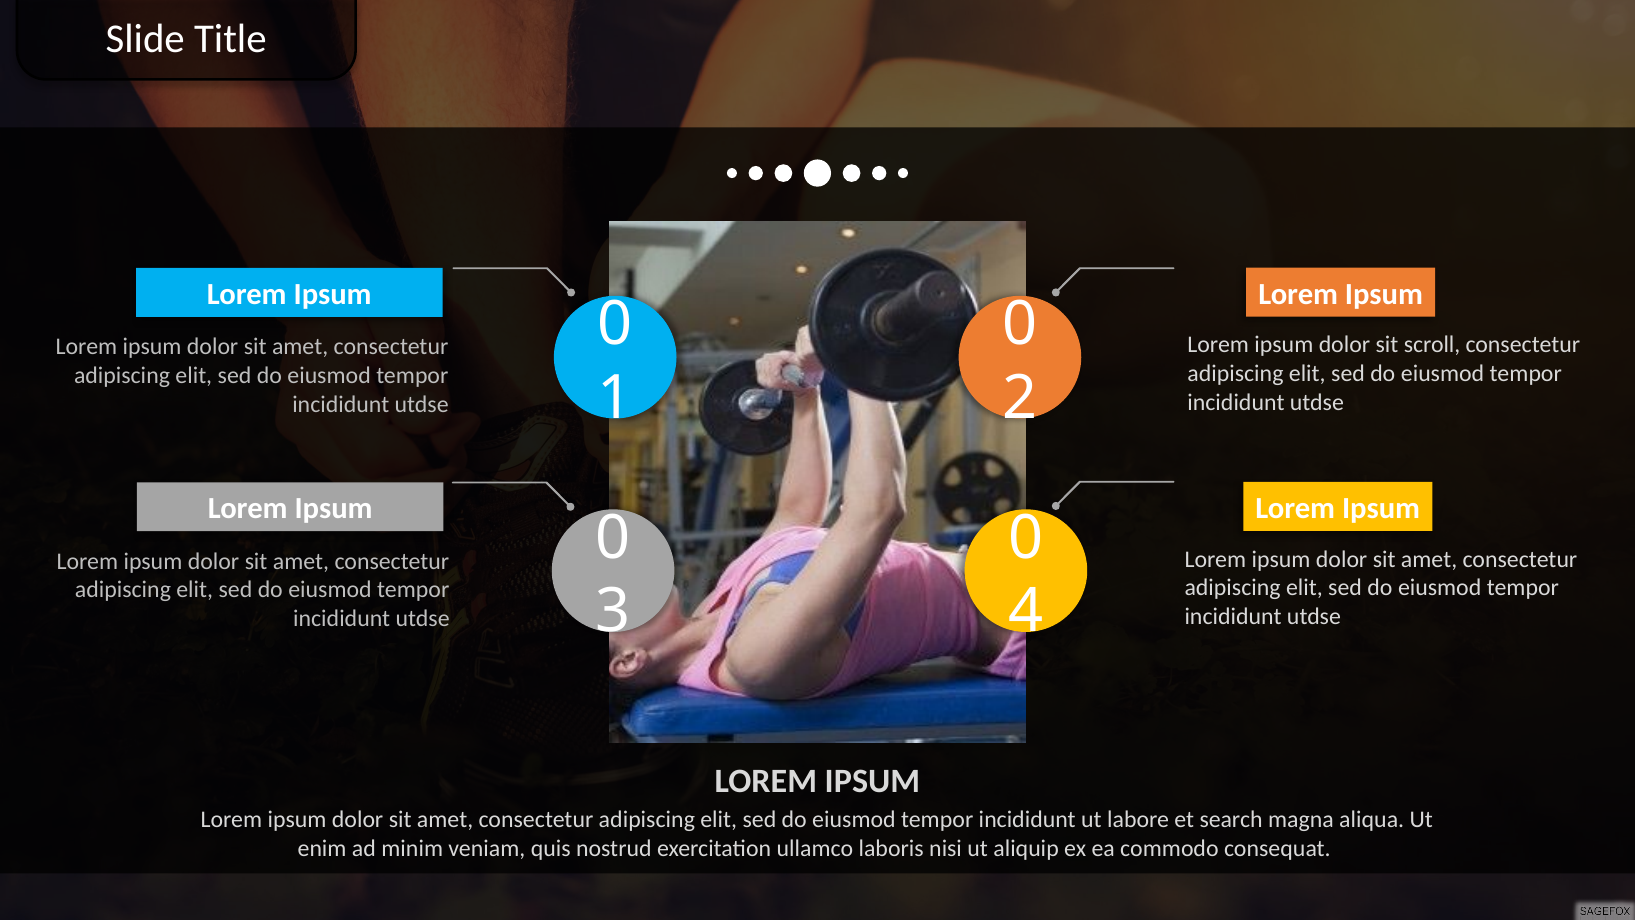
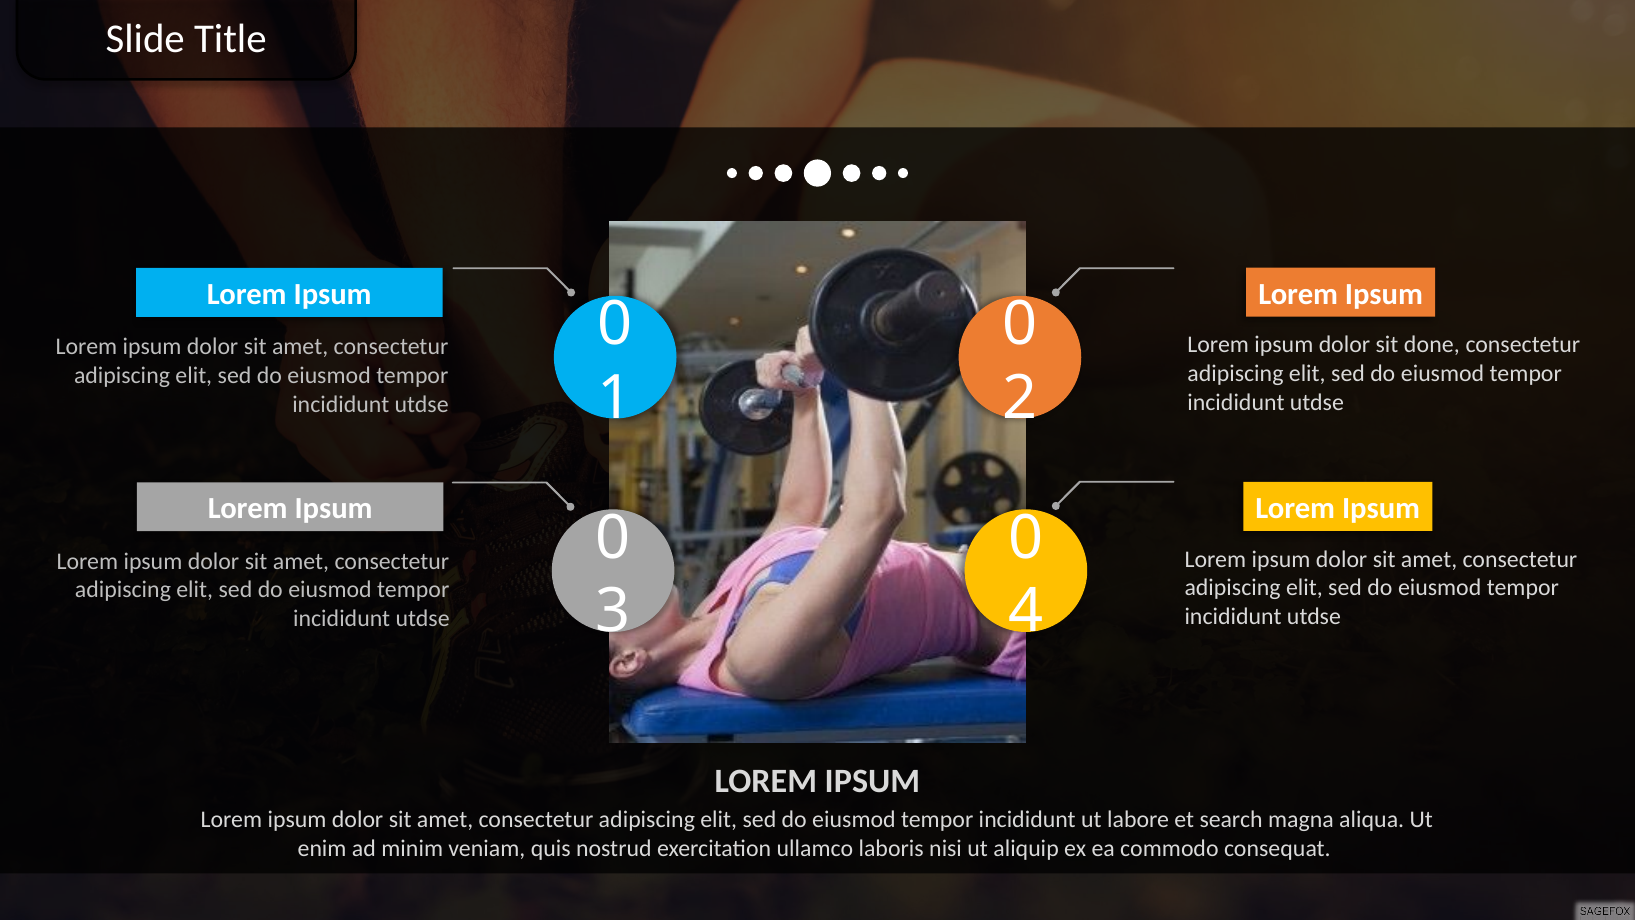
scroll: scroll -> done (1432, 345)
